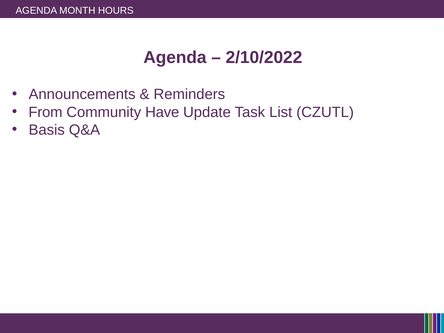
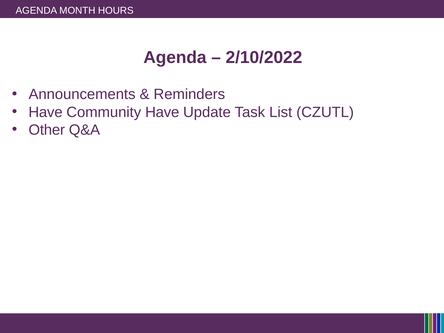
From: From -> Have (46, 112)
Basis: Basis -> Other (47, 130)
